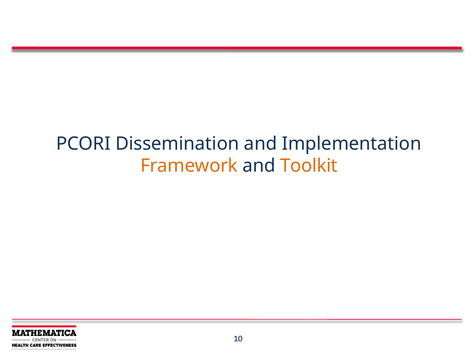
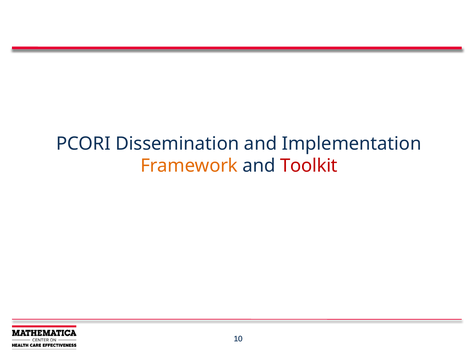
Toolkit colour: orange -> red (309, 166)
